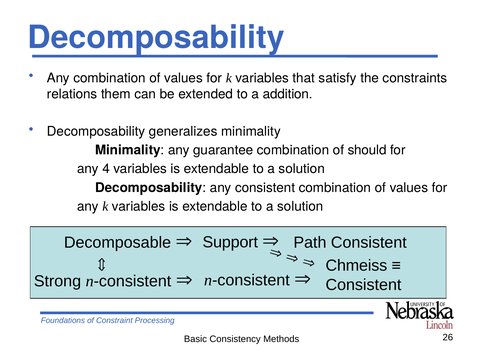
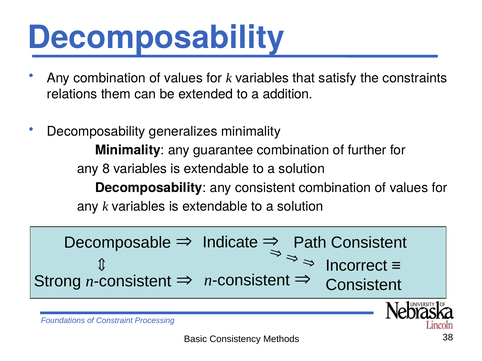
should: should -> further (367, 150)
4: 4 -> 8 (106, 169)
Support: Support -> Indicate (230, 242)
Chmeiss: Chmeiss -> Incorrect (356, 266)
26: 26 -> 38 (448, 338)
